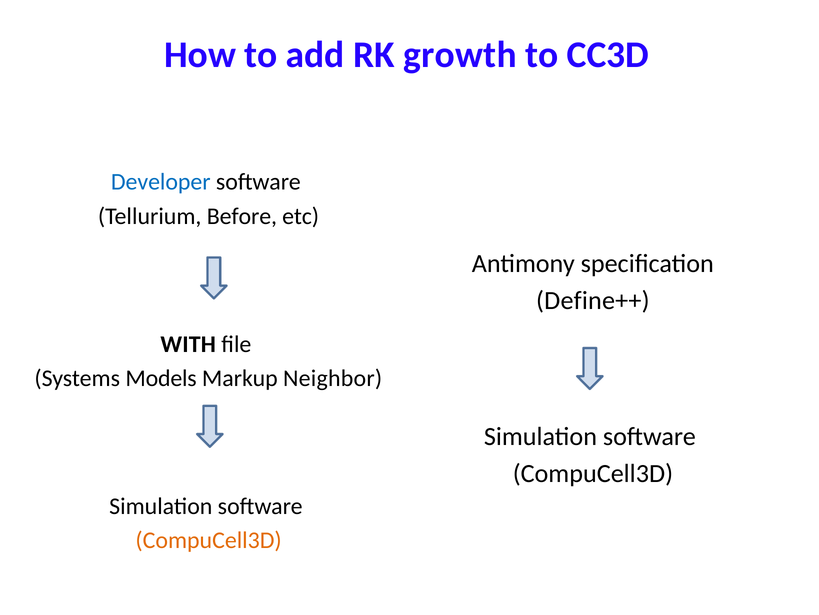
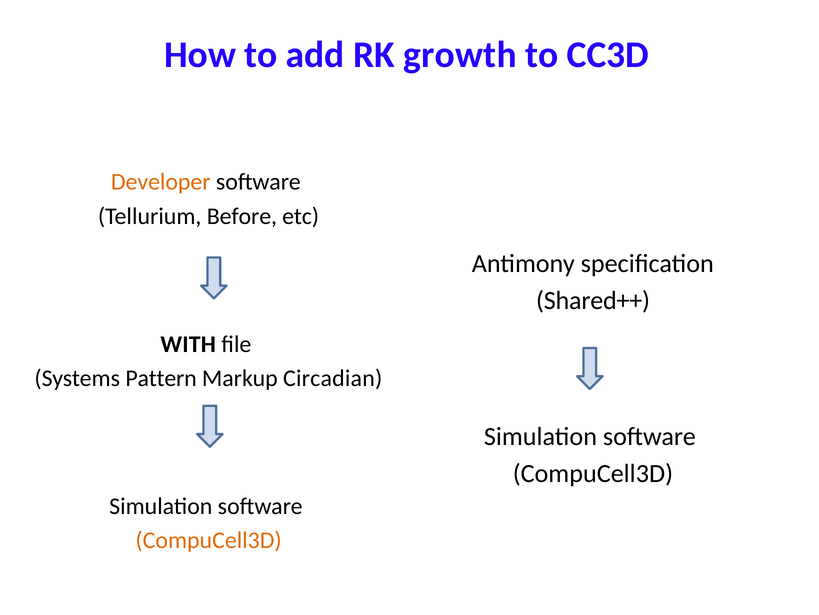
Developer colour: blue -> orange (161, 182)
Define++: Define++ -> Shared++ (593, 300)
Models: Models -> Pattern (161, 378)
Neighbor: Neighbor -> Circadian (333, 378)
